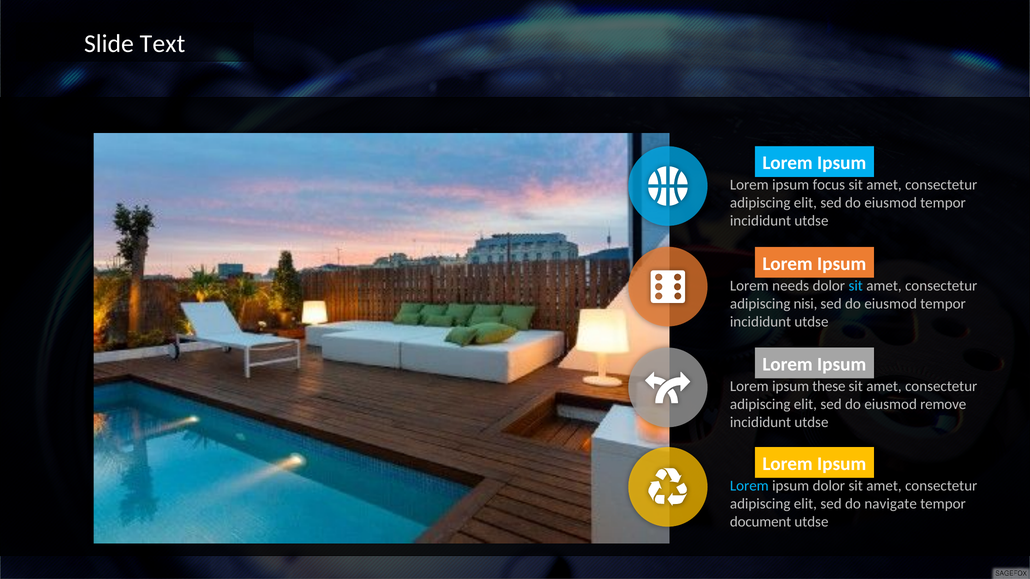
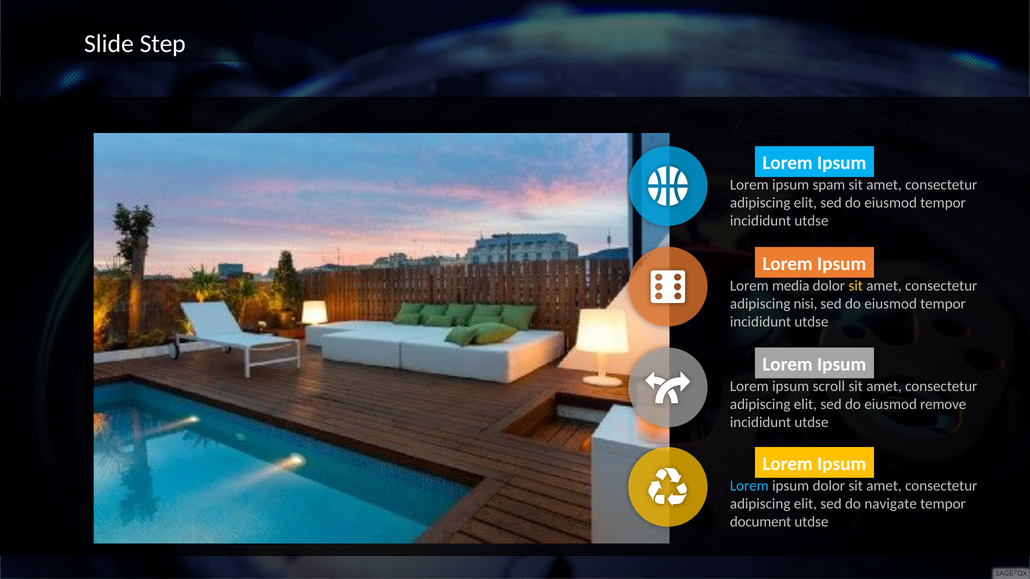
Text: Text -> Step (163, 44)
focus: focus -> spam (829, 185)
needs: needs -> media (791, 286)
sit colour: light blue -> yellow (856, 286)
these: these -> scroll (829, 387)
